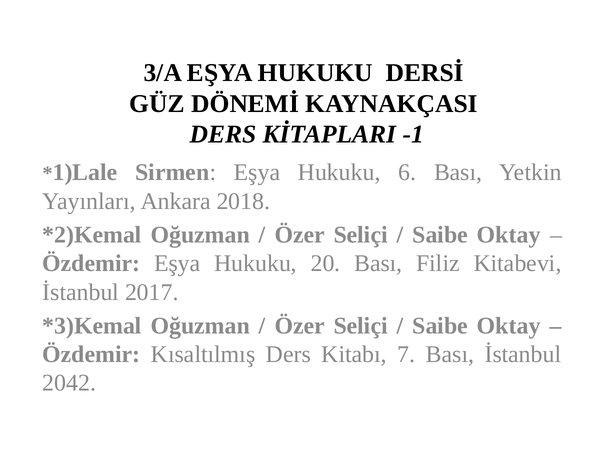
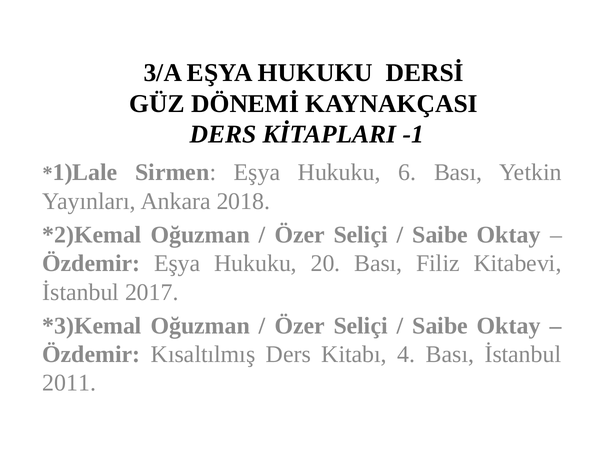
7: 7 -> 4 (406, 354)
2042: 2042 -> 2011 (69, 383)
